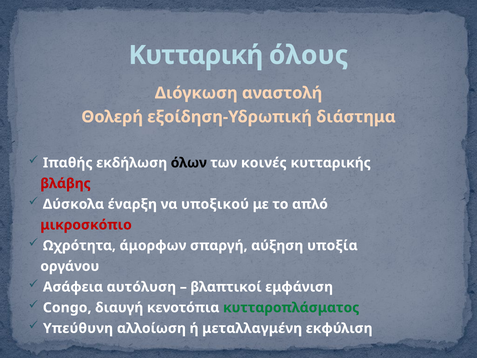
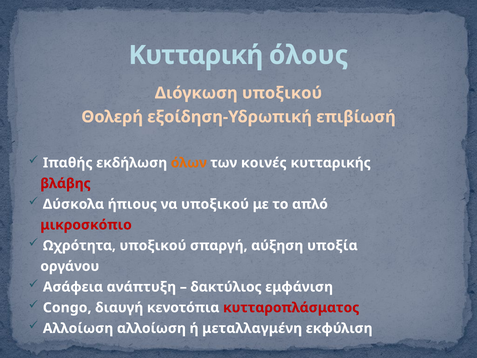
Διόγκωση αναστολή: αναστολή -> υποξικού (282, 93)
διάστημα: διάστημα -> επιβίωσή (356, 117)
όλων colour: black -> orange (189, 163)
έναρξη: έναρξη -> ήπιους (132, 204)
Ωχρότητα άμορφων: άμορφων -> υποξικού (153, 245)
αυτόλυση: αυτόλυση -> ανάπτυξη (141, 287)
βλαπτικοί: βλαπτικοί -> δακτύλιος (226, 287)
κυτταροπλάσματος colour: green -> red (291, 307)
Υπεύθυνη: Υπεύθυνη -> Αλλοίωση (78, 328)
